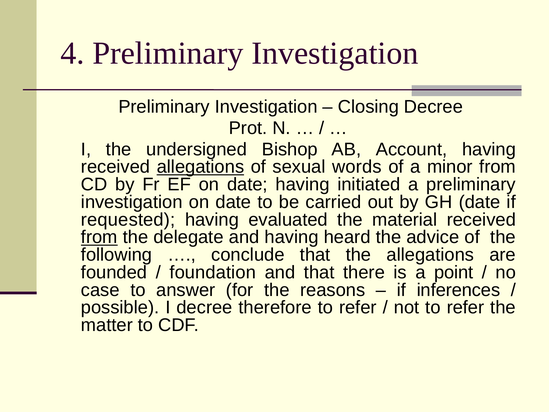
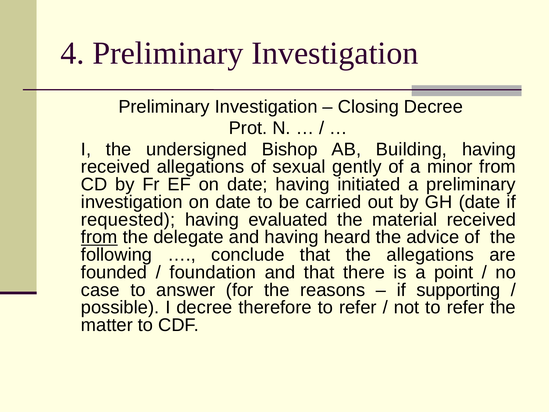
Account: Account -> Building (412, 149)
allegations underline: present -> none (200, 167)
words: words -> gently (357, 167)
inferences: inferences -> supporting (458, 290)
